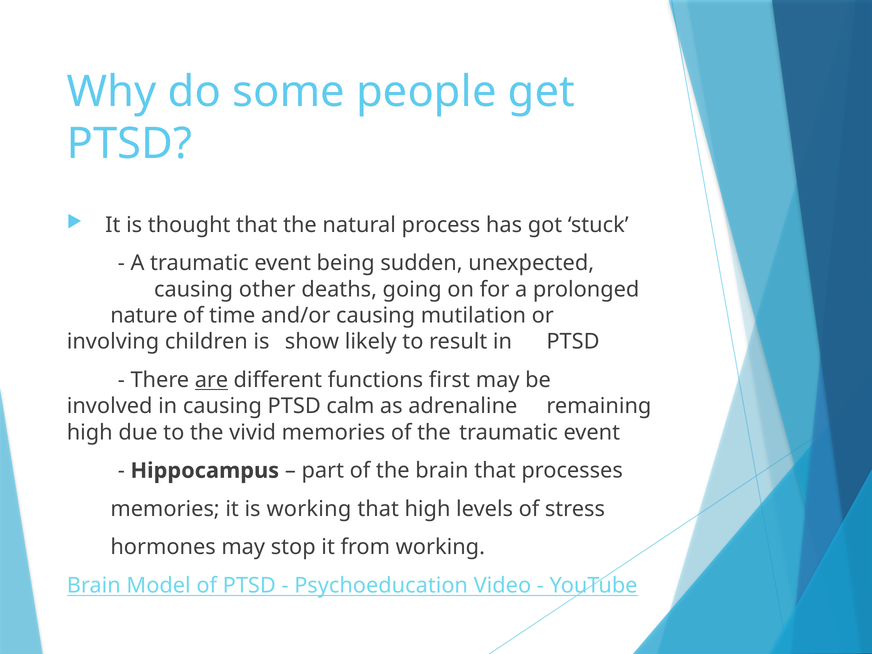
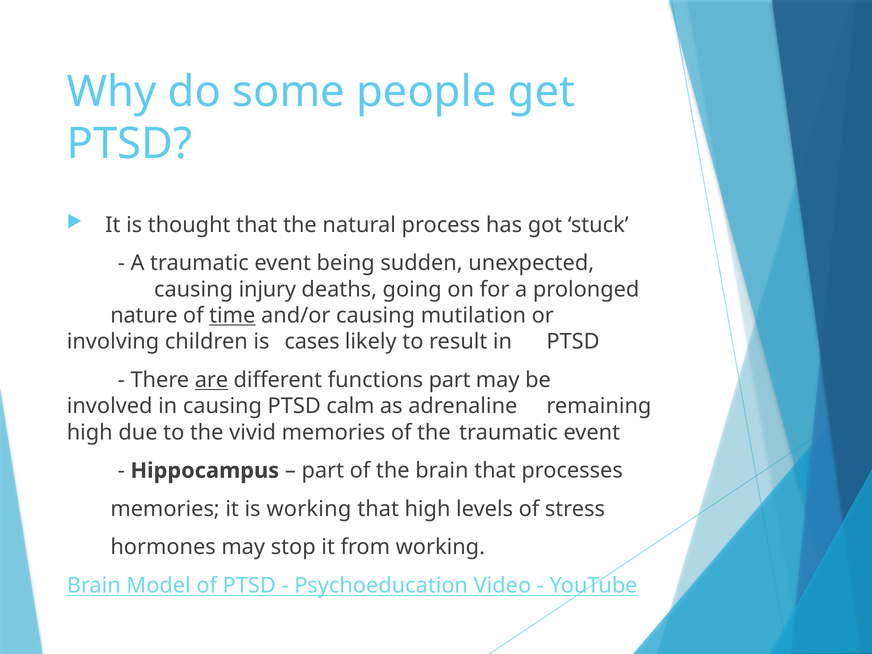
other: other -> injury (267, 289)
time underline: none -> present (232, 316)
show: show -> cases (312, 342)
functions first: first -> part (450, 380)
